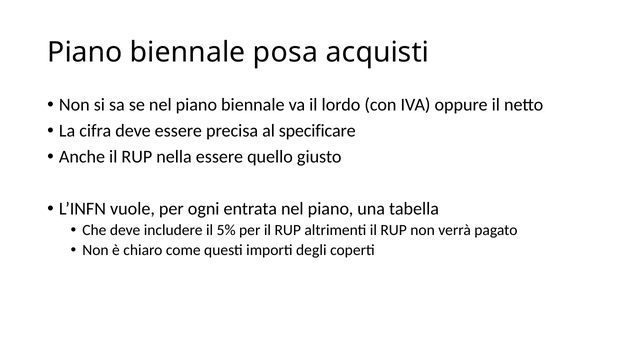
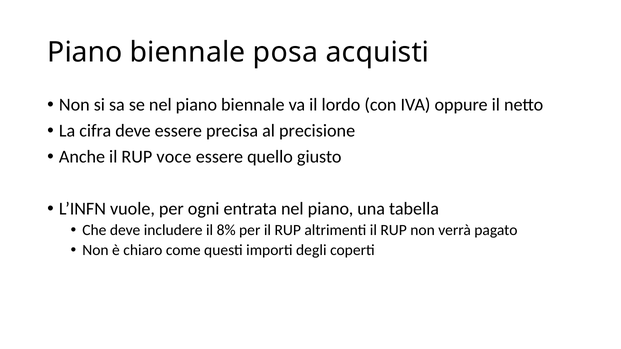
specificare: specificare -> precisione (317, 131)
nella: nella -> voce (174, 157)
5%: 5% -> 8% (226, 231)
